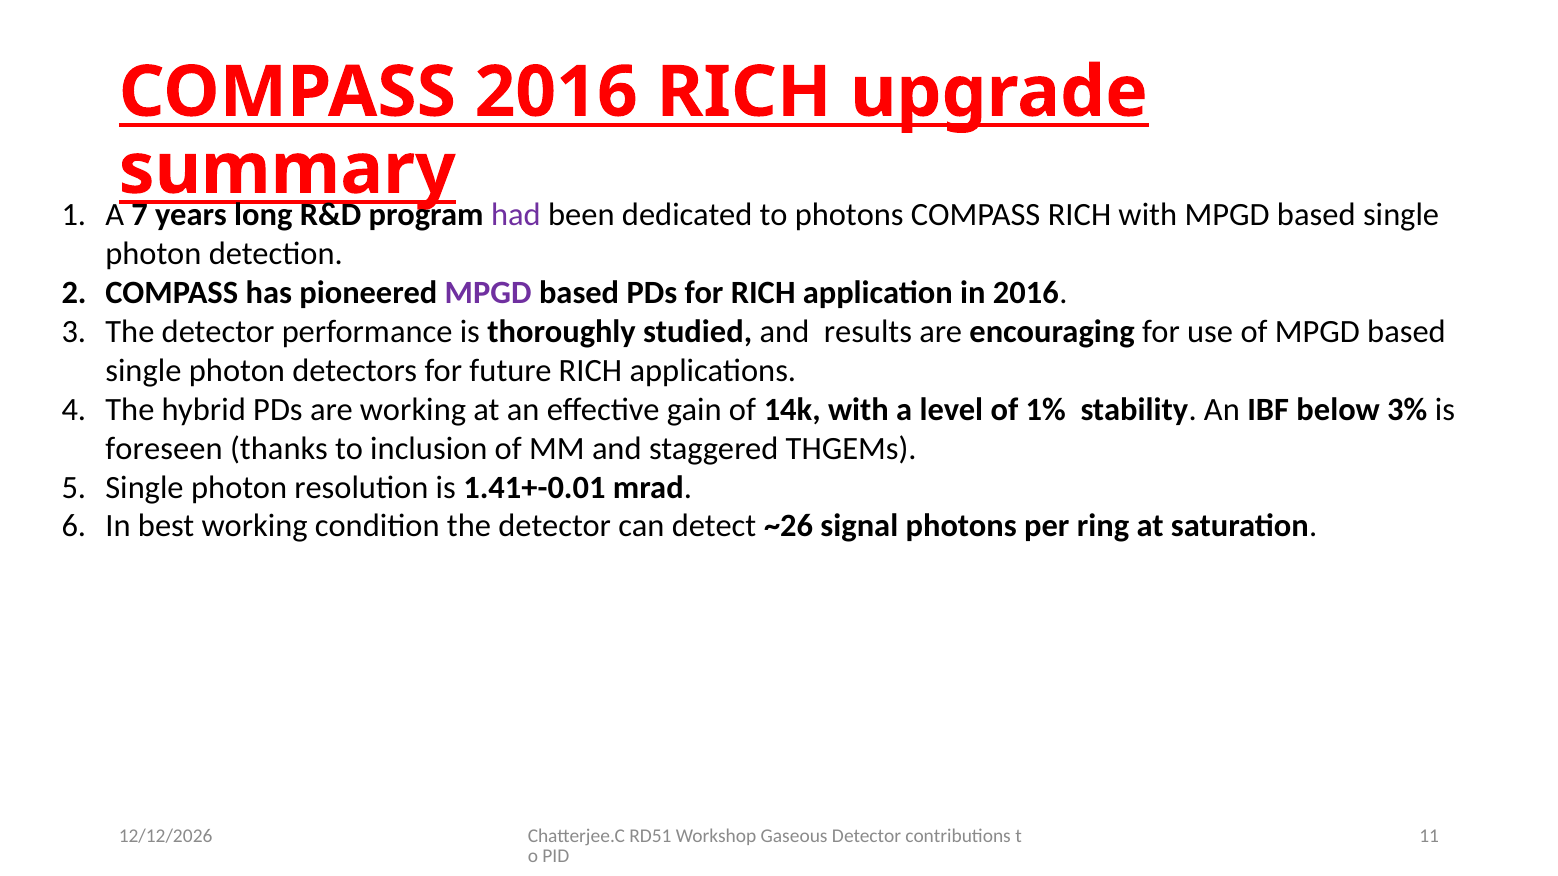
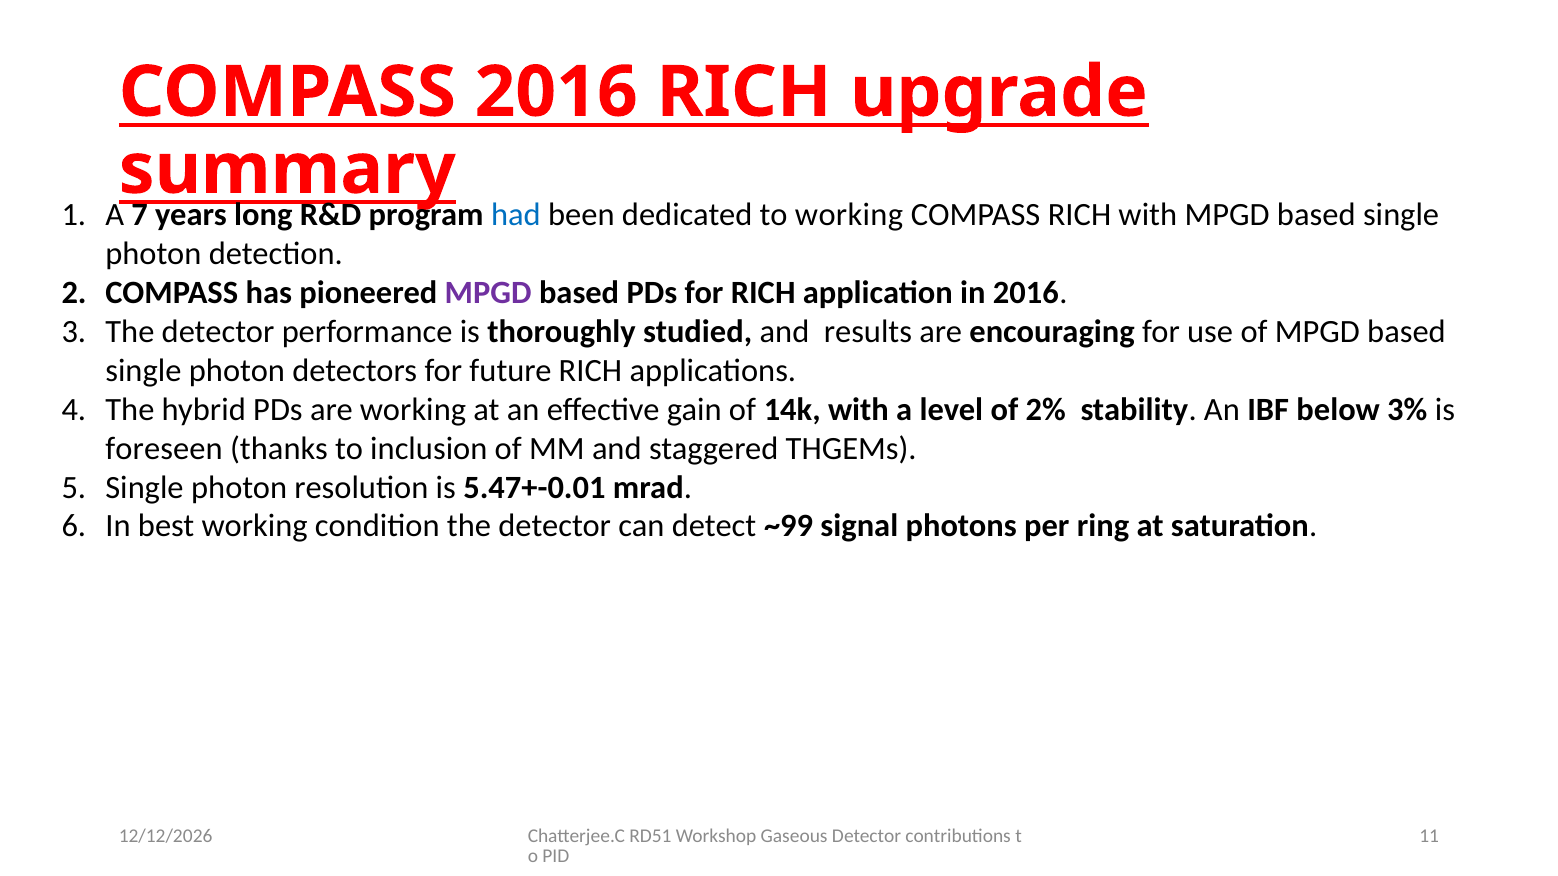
had colour: purple -> blue (516, 215)
to photons: photons -> working (849, 215)
1%: 1% -> 2% (1046, 410)
1.41+-0.01: 1.41+-0.01 -> 5.47+-0.01 (534, 487)
~26: ~26 -> ~99 (789, 526)
